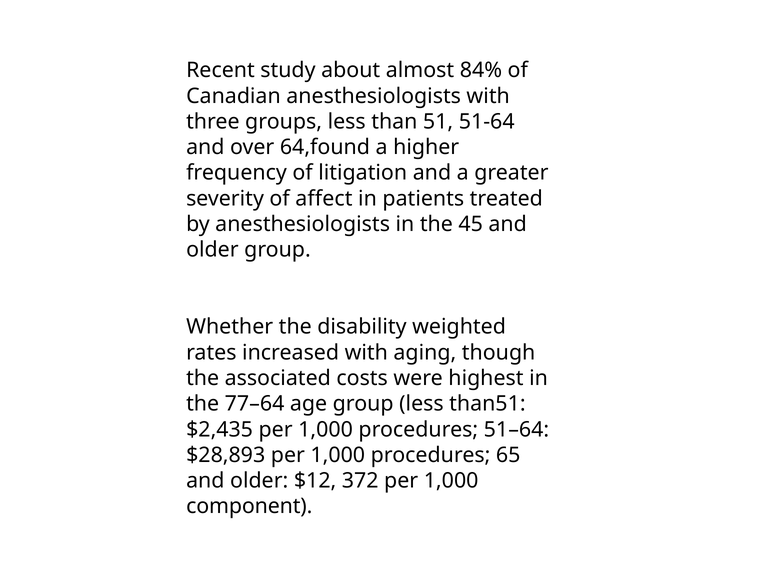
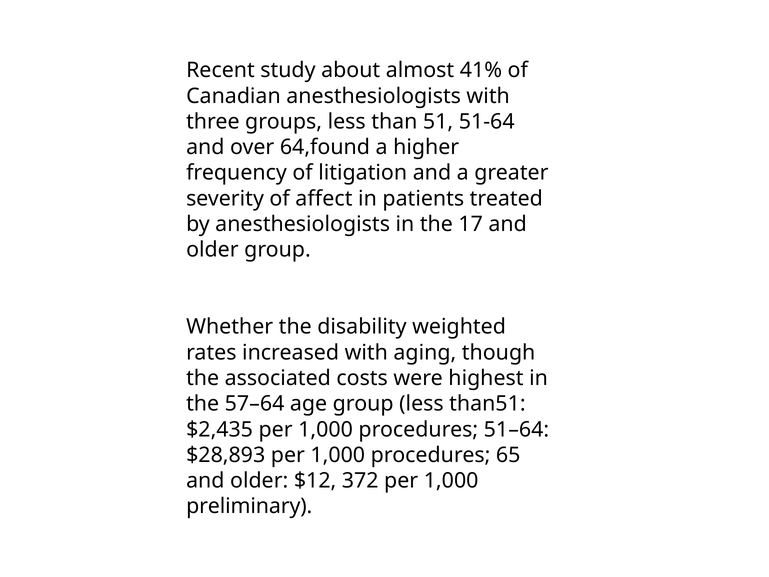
84%: 84% -> 41% (481, 70)
45: 45 -> 17 (471, 224)
77–64: 77–64 -> 57–64 (255, 404)
component: component -> preliminary (249, 506)
